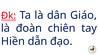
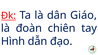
Hiền: Hiền -> Hình (13, 41)
